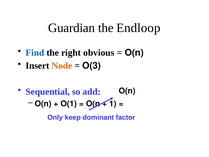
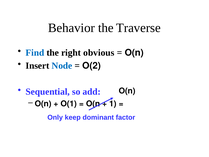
Guardian: Guardian -> Behavior (71, 28)
Endloop: Endloop -> Traverse (138, 28)
Node colour: orange -> blue (62, 66)
O(3: O(3 -> O(2 (92, 66)
